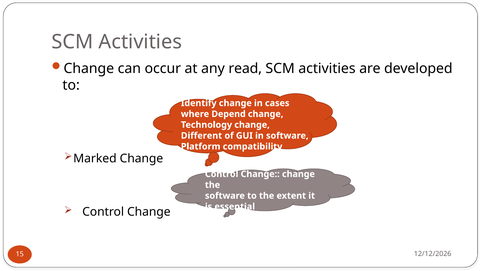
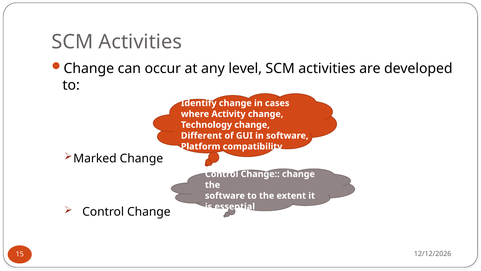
read: read -> level (245, 68)
Depend: Depend -> Activity (229, 114)
